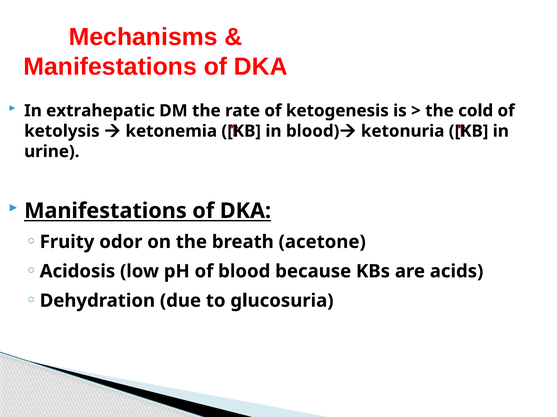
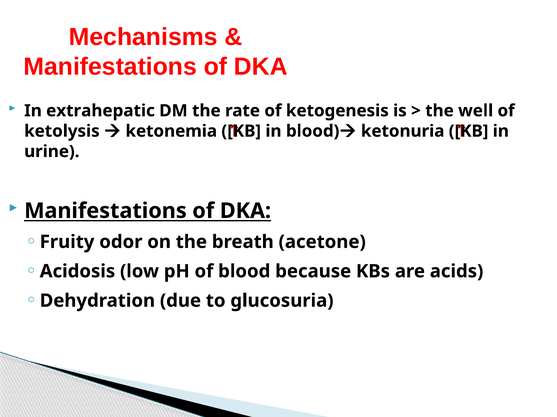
cold: cold -> well (476, 111)
